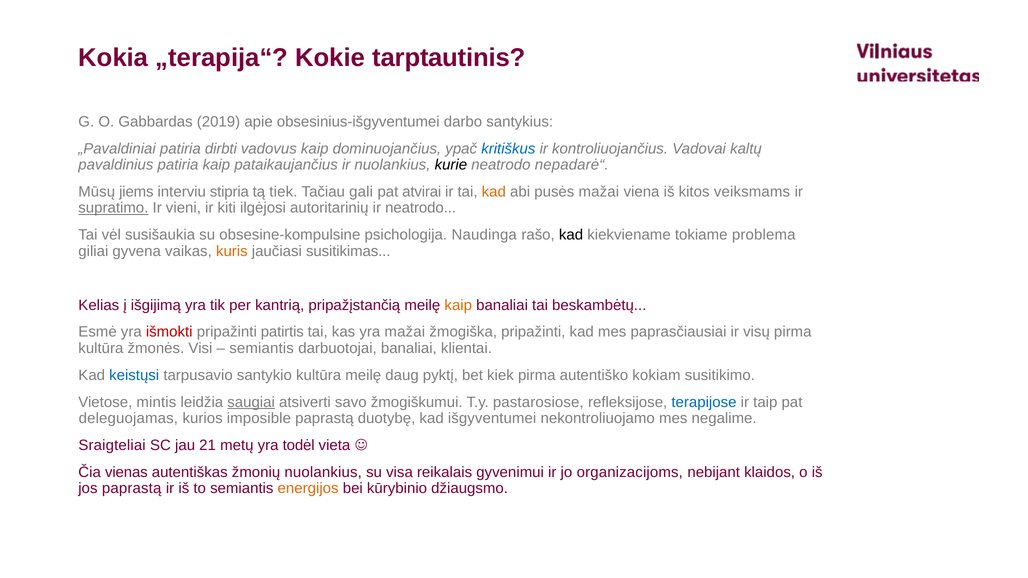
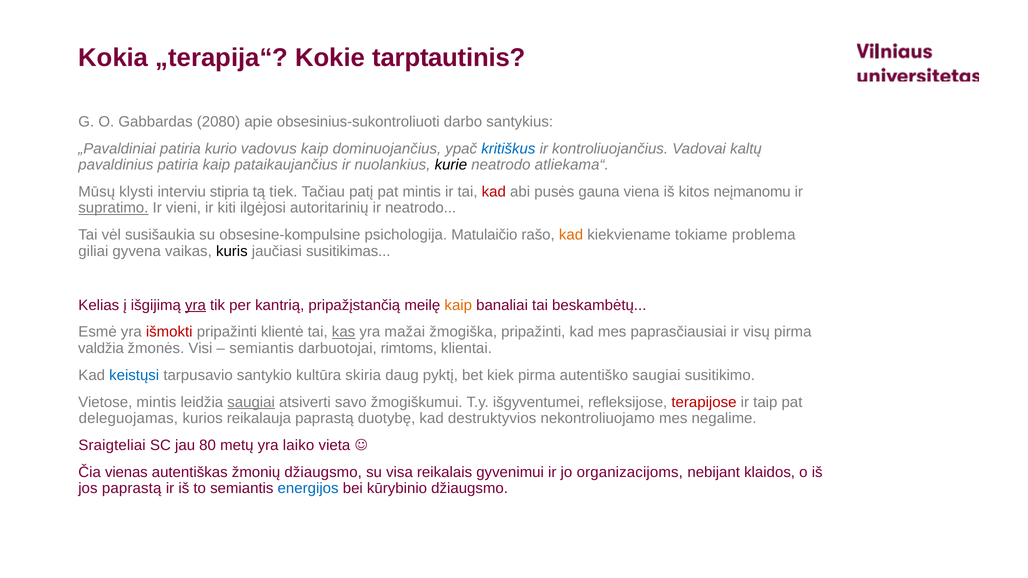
2019: 2019 -> 2080 (218, 122)
obsesinius-išgyventumei: obsesinius-išgyventumei -> obsesinius-sukontroliuoti (358, 122)
dirbti: dirbti -> kurio (221, 149)
nepadarė“: nepadarė“ -> atliekama“ (572, 165)
jiems: jiems -> klysti (136, 192)
gali: gali -> patį (361, 192)
pat atvirai: atvirai -> mintis (422, 192)
kad colour: orange -> red (494, 192)
pusės mažai: mažai -> gauna (599, 192)
veiksmams: veiksmams -> neįmanomu (752, 192)
Naudinga: Naudinga -> Matulaičio (484, 235)
kad colour: black -> orange (571, 235)
kuris colour: orange -> black (232, 251)
yra underline: none -> present (195, 305)
patirtis: patirtis -> klientė (282, 332)
kas underline: none -> present (344, 332)
kultūra: kultūra -> valdžia (101, 348)
darbuotojai banaliai: banaliai -> rimtoms (409, 348)
kultūra meilę: meilę -> skiria (363, 375)
autentiško kokiam: kokiam -> saugiai (656, 375)
pastarosiose: pastarosiose -> išgyventumei (538, 402)
terapijose colour: blue -> red (704, 402)
imposible: imposible -> reikalauja (259, 419)
išgyventumei: išgyventumei -> destruktyvios (492, 419)
21: 21 -> 80 (208, 446)
todėl: todėl -> laiko (299, 446)
žmonių nuolankius: nuolankius -> džiaugsmo (323, 472)
energijos colour: orange -> blue (308, 489)
